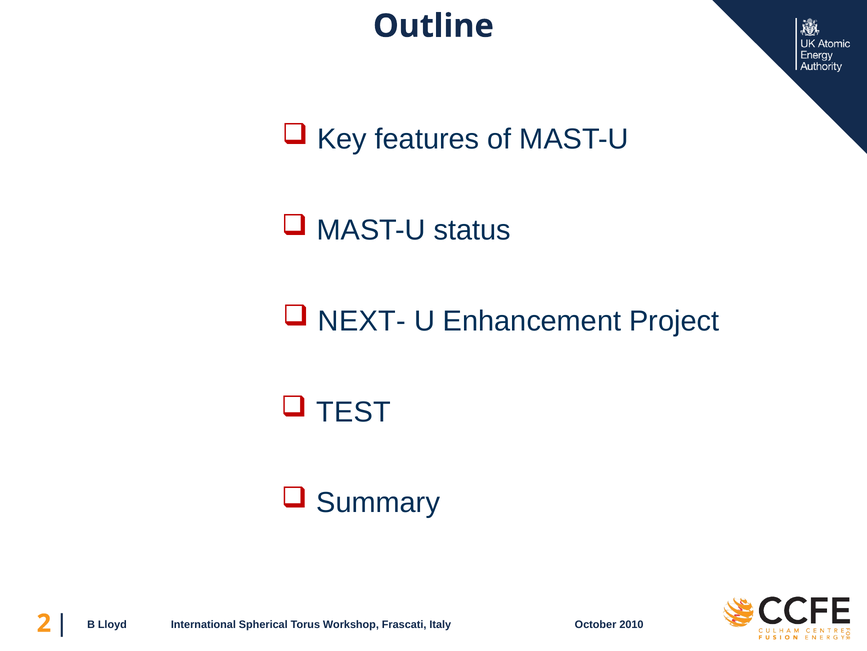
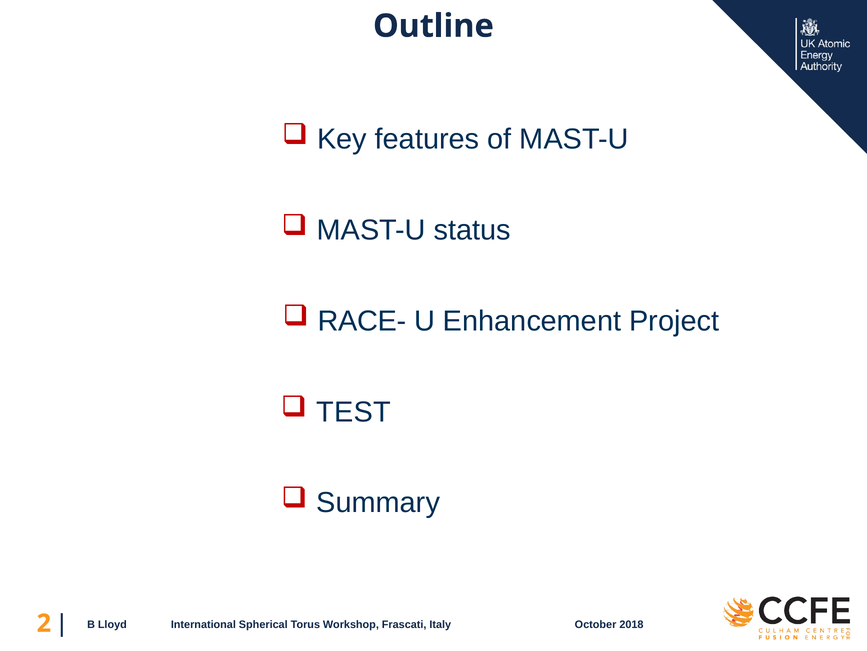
NEXT-: NEXT- -> RACE- (362, 321)
2010: 2010 -> 2018 (631, 624)
